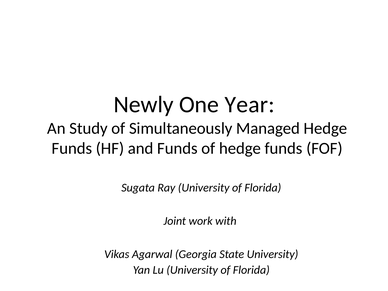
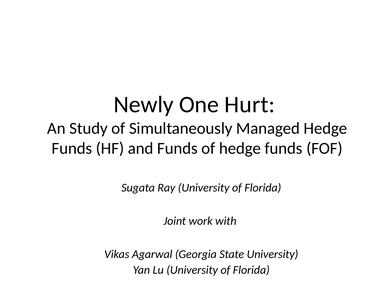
Year: Year -> Hurt (250, 105)
